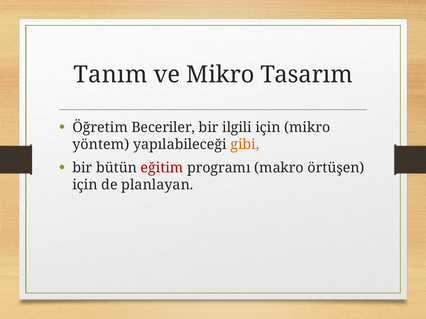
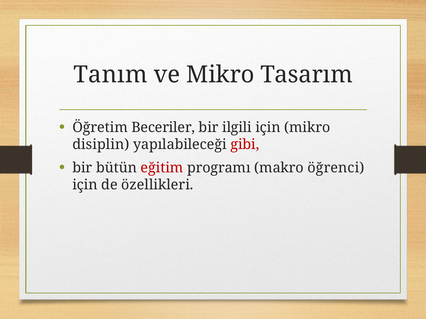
yöntem: yöntem -> disiplin (101, 145)
gibi colour: orange -> red (245, 145)
örtüşen: örtüşen -> öğrenci (336, 168)
planlayan: planlayan -> özellikleri (157, 185)
